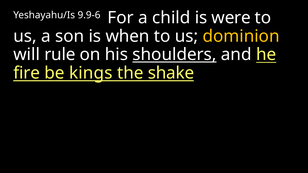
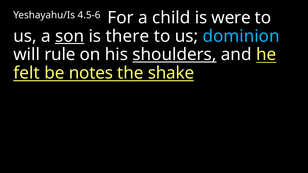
9.9-6: 9.9-6 -> 4.5-6 (89, 15)
son underline: none -> present (70, 36)
when: when -> there (127, 36)
dominion colour: yellow -> light blue (241, 36)
fire: fire -> felt (27, 73)
kings: kings -> notes (91, 73)
